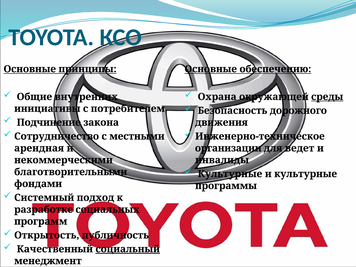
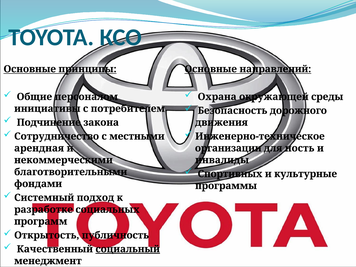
обеспечению: обеспечению -> направлений (275, 69)
внутренних: внутренних -> персоналом (86, 97)
среды underline: present -> none (327, 97)
ведет: ведет -> ность (300, 148)
Культурные: Культурные -> Спортивных (230, 174)
